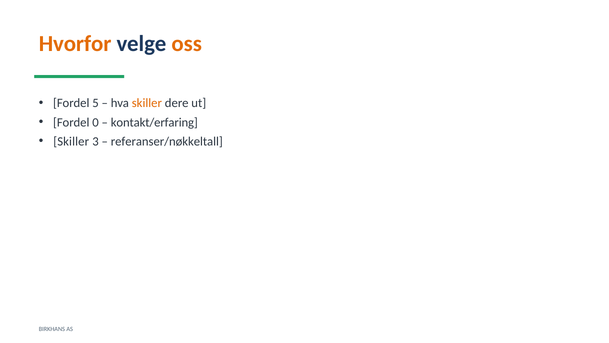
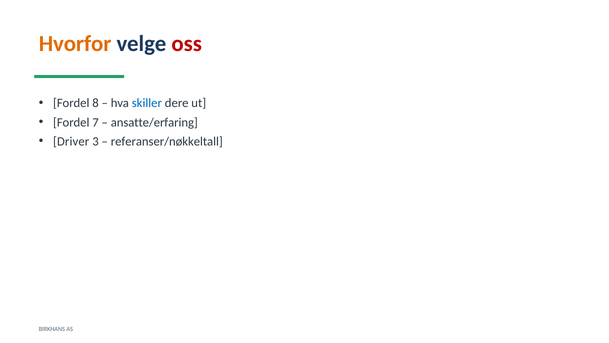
oss colour: orange -> red (187, 43)
5: 5 -> 8 (95, 103)
skiller colour: orange -> blue (147, 103)
0: 0 -> 7 (95, 122)
kontakt/erfaring: kontakt/erfaring -> ansatte/erfaring (154, 122)
Skiller: Skiller -> Driver (71, 141)
